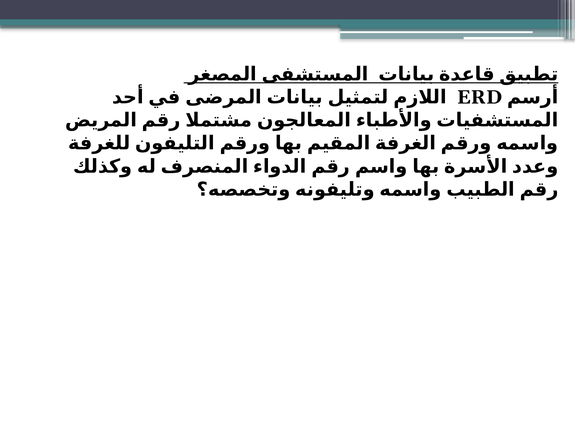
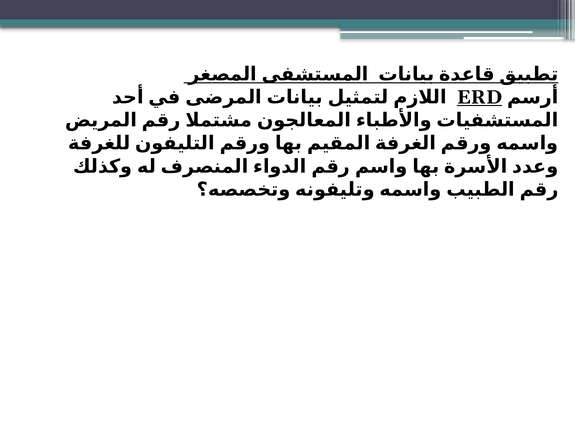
ERD underline: none -> present (479, 97)
